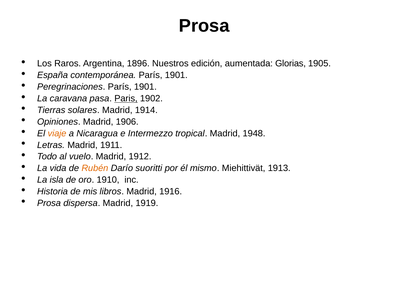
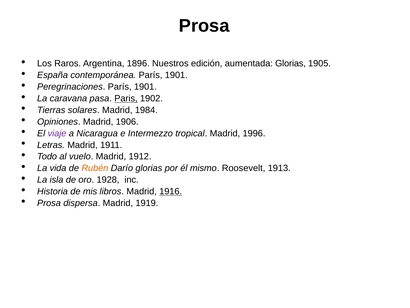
1914: 1914 -> 1984 (146, 110)
viaje colour: orange -> purple (57, 133)
1948: 1948 -> 1996 (254, 133)
Darío suoritti: suoritti -> glorias (149, 168)
Miehittivät: Miehittivät -> Roosevelt (244, 168)
1910: 1910 -> 1928 (108, 180)
1916 underline: none -> present (171, 191)
